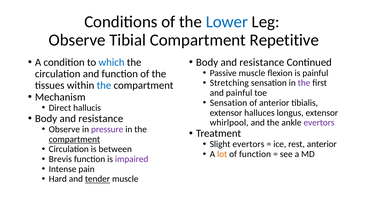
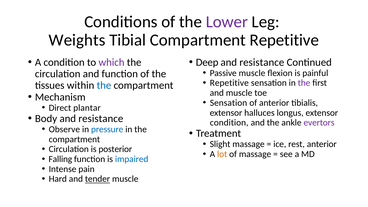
Lower colour: blue -> purple (227, 22)
Observe: Observe -> Weights (77, 40)
which colour: blue -> purple (112, 62)
Body: Body -> Deep (207, 62)
Stretching: Stretching -> Repetitive (229, 83)
and painful: painful -> muscle (239, 93)
hallucis: hallucis -> plantar (87, 108)
whirlpool: whirlpool -> condition (229, 123)
pressure colour: purple -> blue (107, 129)
compartment underline: present -> none (74, 139)
Slight evertors: evertors -> massage (248, 144)
between: between -> posterior (115, 149)
of function: function -> massage (255, 154)
Brevis: Brevis -> Falling (60, 159)
impaired colour: purple -> blue (132, 159)
